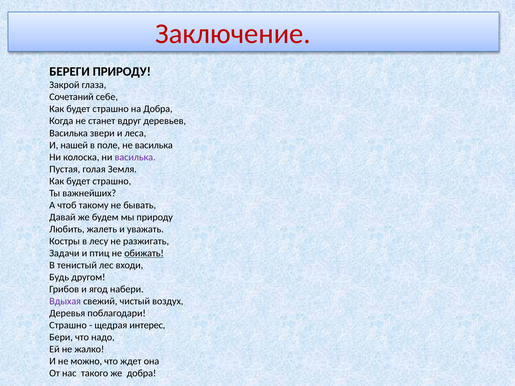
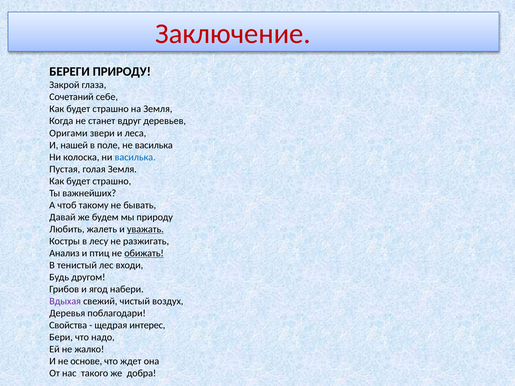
на Добра: Добра -> Земля (158, 109)
Василька: Василька -> Оригами (68, 133)
василька colour: purple -> blue (135, 157)
уважать underline: none -> present (145, 229)
Задачи: Задачи -> Анализ (64, 253)
Страшно: Страшно -> Свойства (68, 326)
можно: можно -> основе (86, 362)
